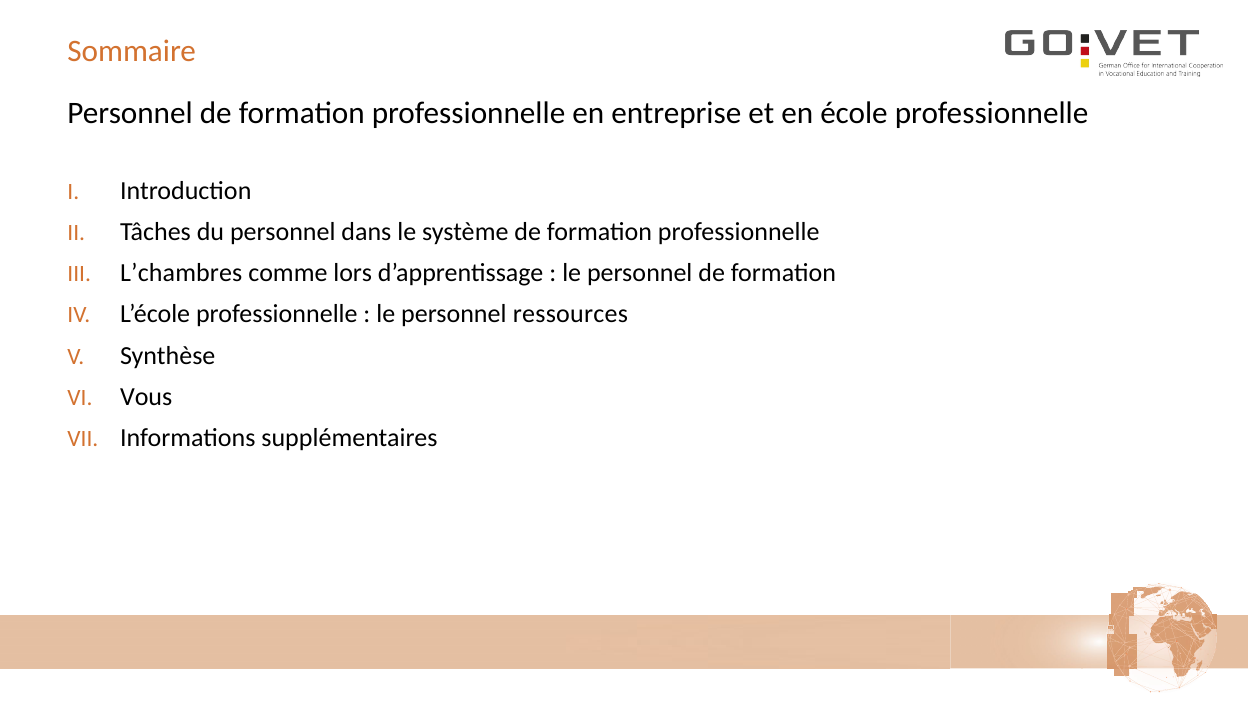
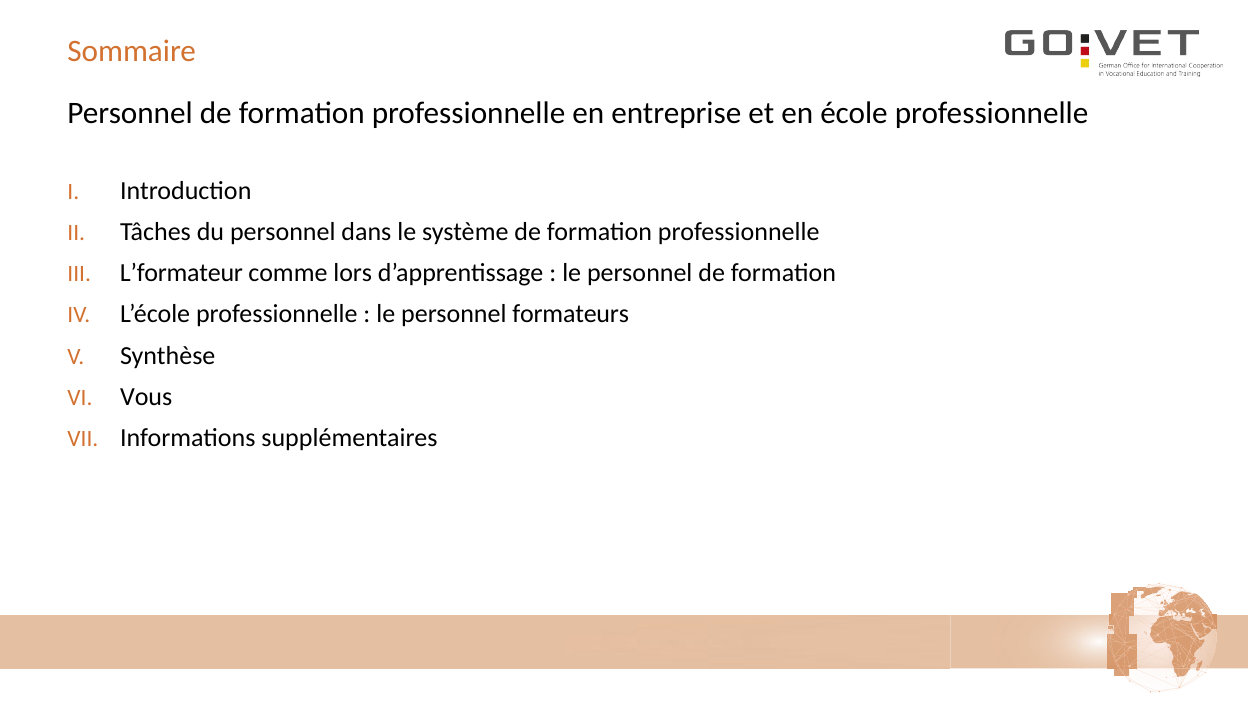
L’chambres: L’chambres -> L’formateur (181, 273)
ressources: ressources -> formateurs (571, 314)
